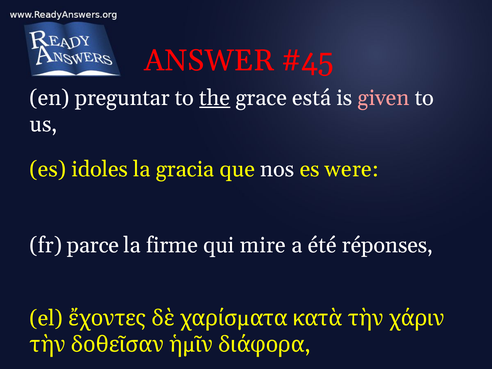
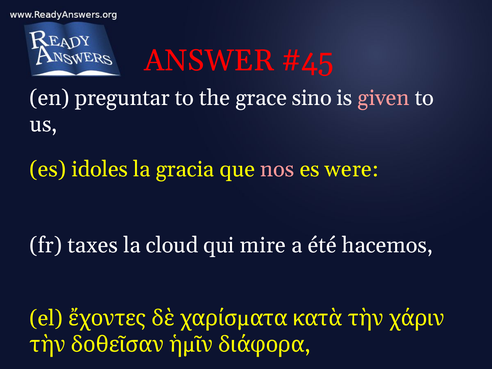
the underline: present -> none (215, 98)
está: está -> sino (312, 98)
nos colour: white -> pink (277, 169)
parce: parce -> taxes (93, 245)
firme: firme -> cloud (172, 245)
réponses: réponses -> hacemos (387, 245)
